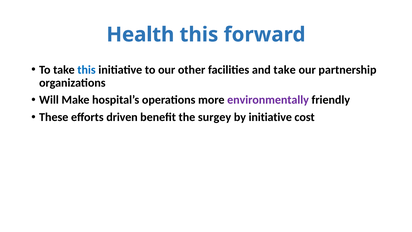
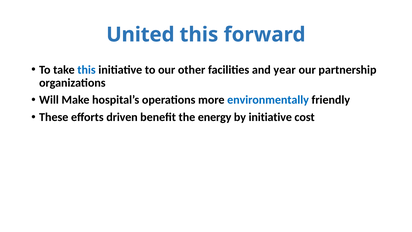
Health: Health -> United (140, 35)
and take: take -> year (285, 70)
environmentally colour: purple -> blue (268, 100)
surgey: surgey -> energy (215, 117)
